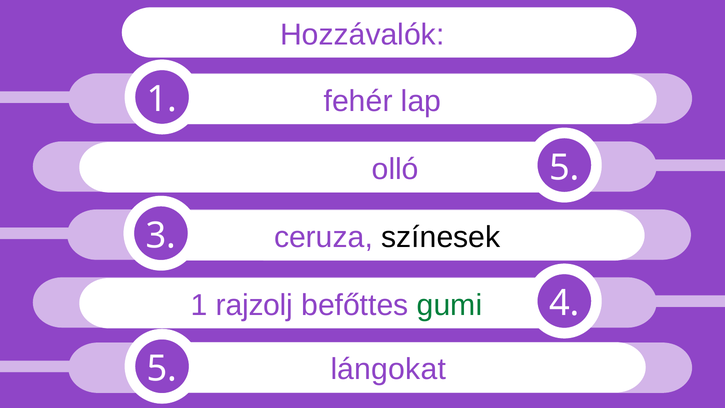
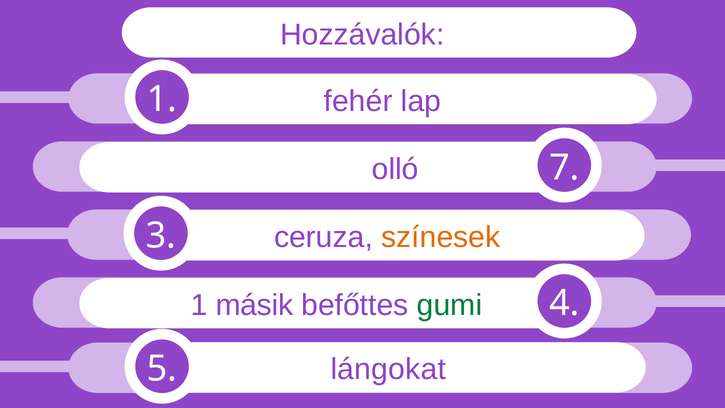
olló 5: 5 -> 7 (564, 167)
színesek colour: black -> orange (441, 237)
rajzolj: rajzolj -> másik (254, 305)
